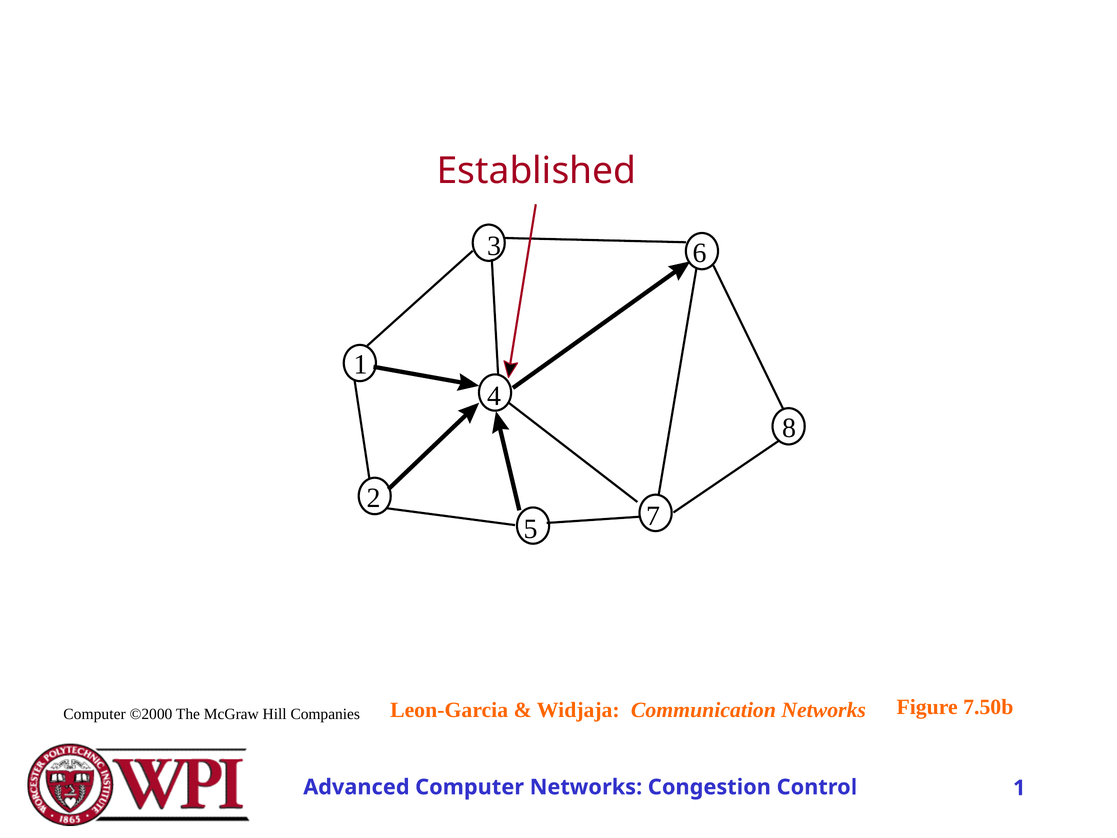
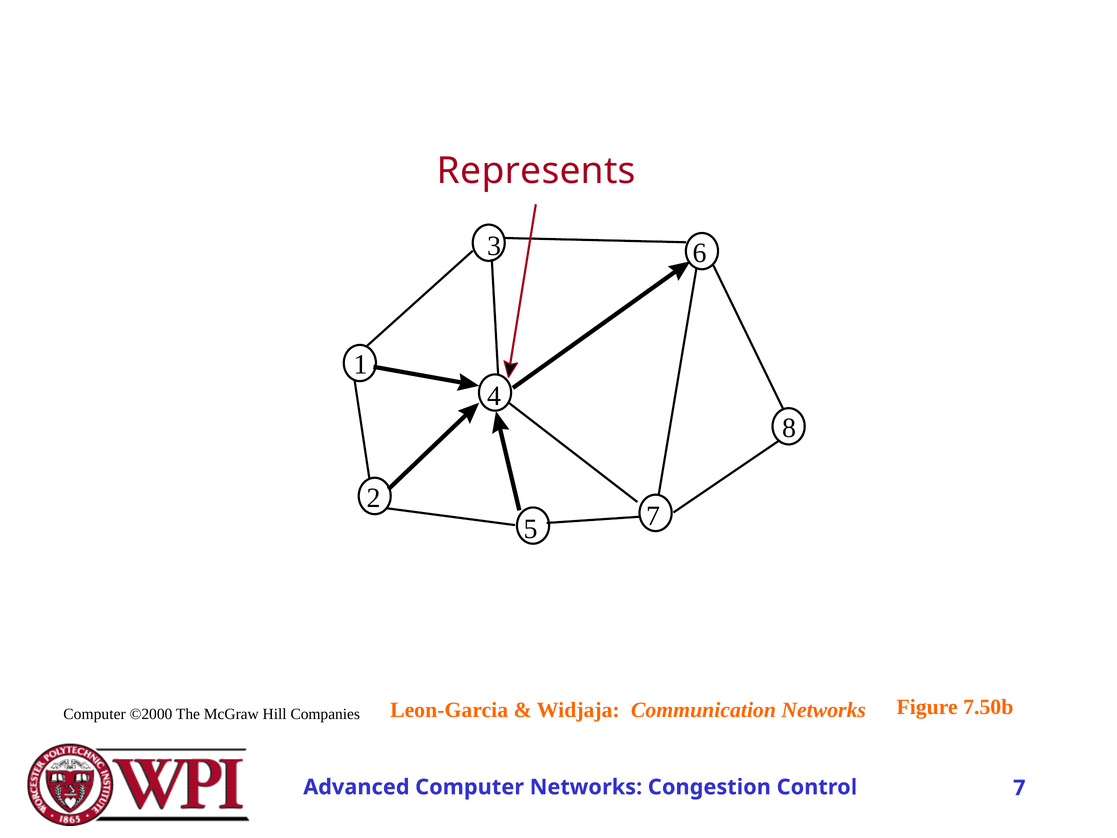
Established: Established -> Represents (536, 171)
Control 1: 1 -> 7 (1019, 788)
